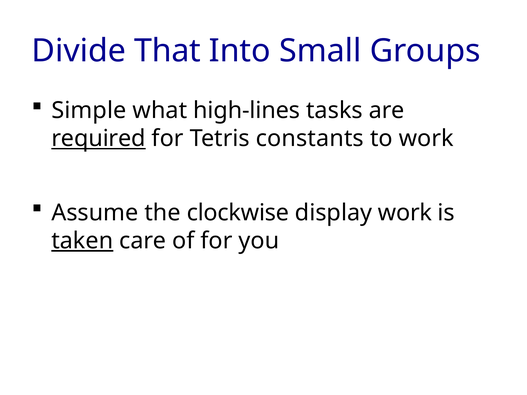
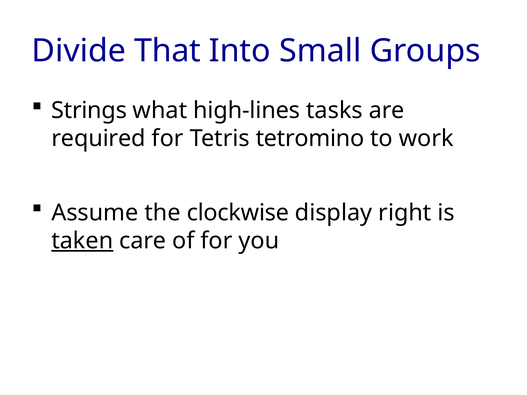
Simple: Simple -> Strings (89, 111)
required underline: present -> none (99, 139)
constants: constants -> tetromino (310, 139)
display work: work -> right (405, 213)
